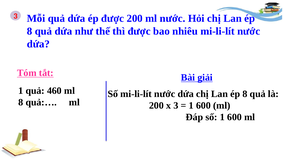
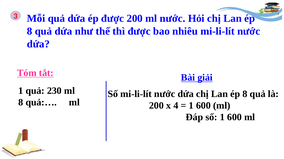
460: 460 -> 230 (54, 91)
x 3: 3 -> 4 (176, 106)
